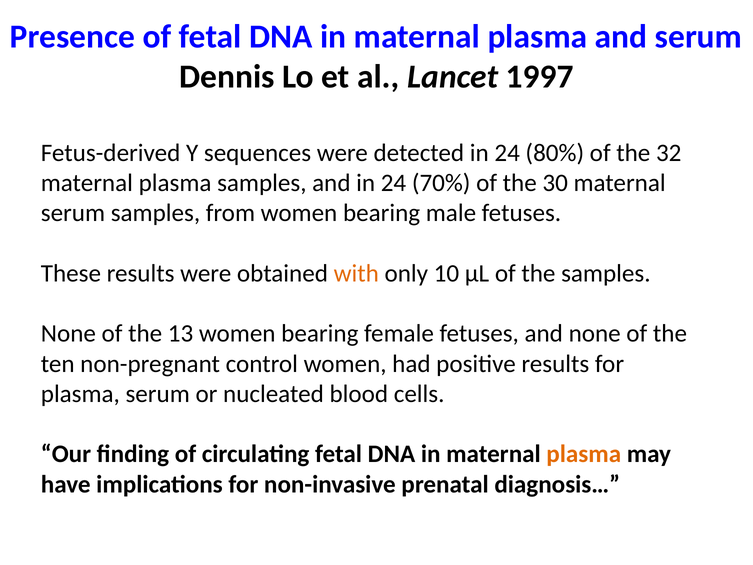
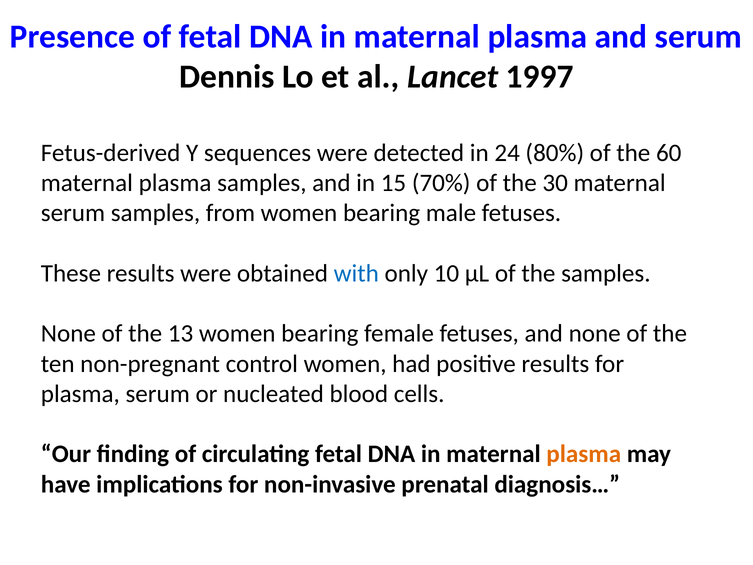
32: 32 -> 60 (669, 153)
and in 24: 24 -> 15 (393, 183)
with colour: orange -> blue (356, 273)
